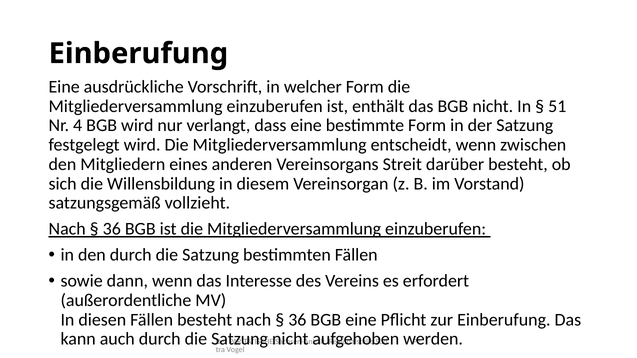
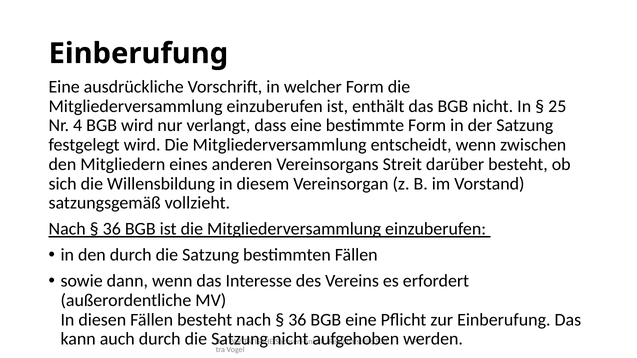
51: 51 -> 25 (557, 106)
